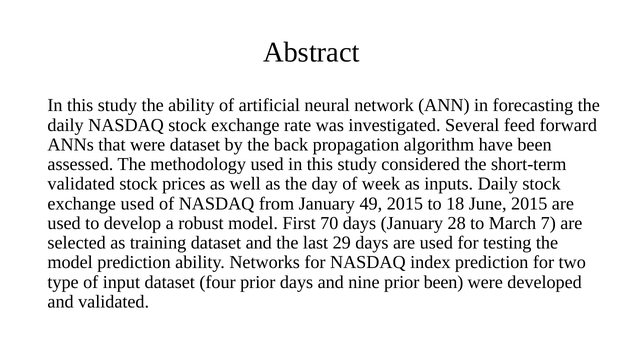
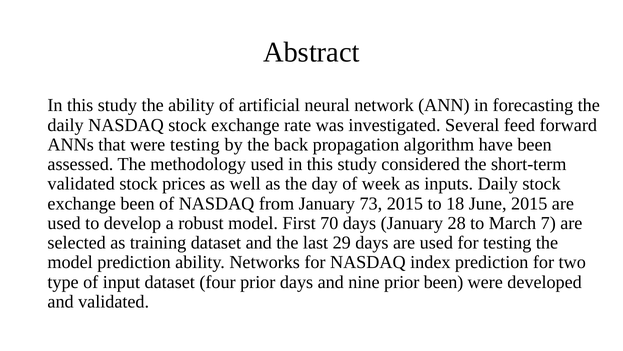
were dataset: dataset -> testing (195, 144)
exchange used: used -> been (138, 203)
49: 49 -> 73 (371, 203)
